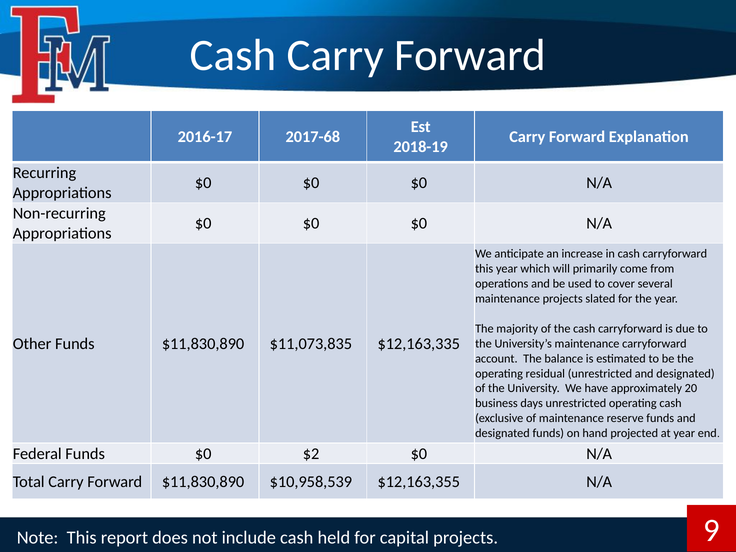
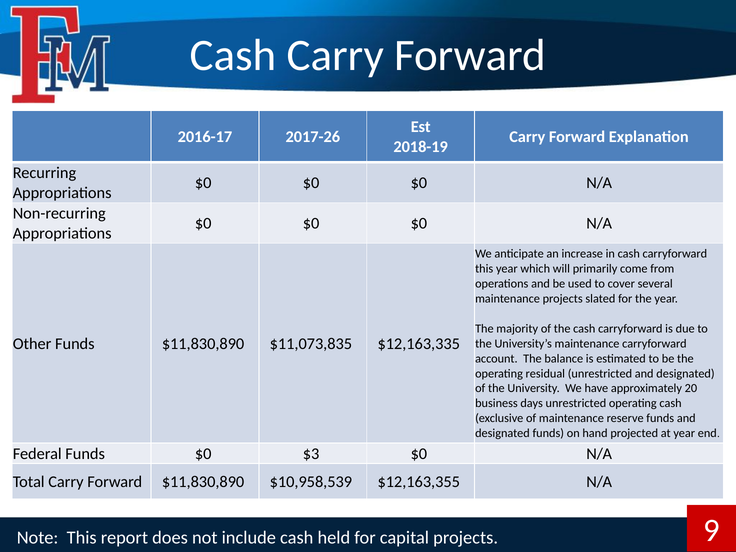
2017-68: 2017-68 -> 2017-26 (313, 137)
$2: $2 -> $3 (311, 454)
